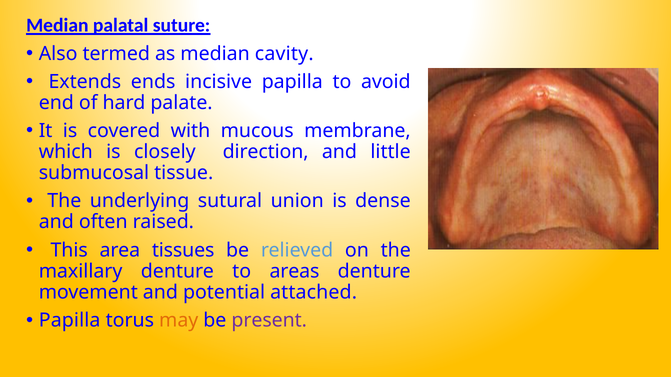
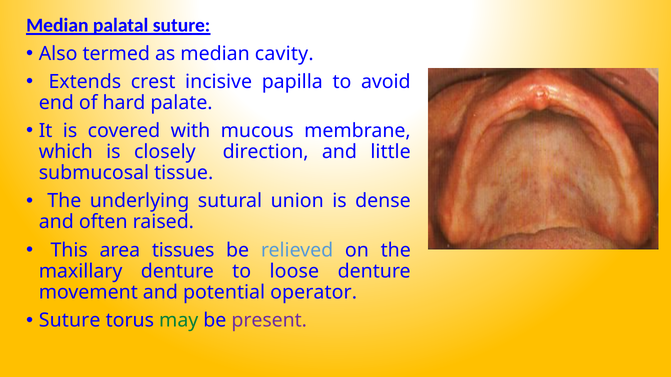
ends: ends -> crest (153, 82)
areas: areas -> loose (294, 271)
attached: attached -> operator (314, 293)
Papilla: Papilla -> Suture (70, 321)
may colour: orange -> green (179, 321)
